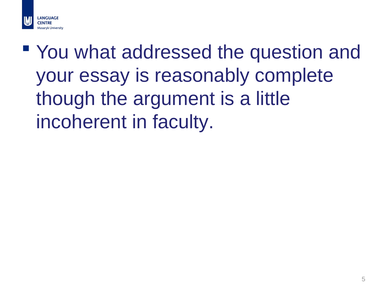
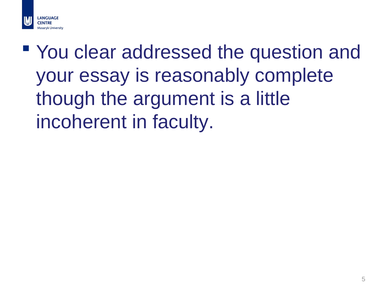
what: what -> clear (95, 52)
